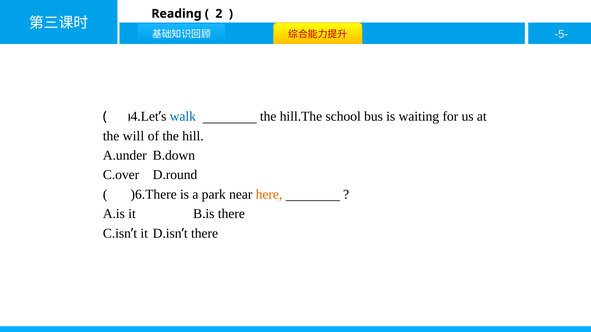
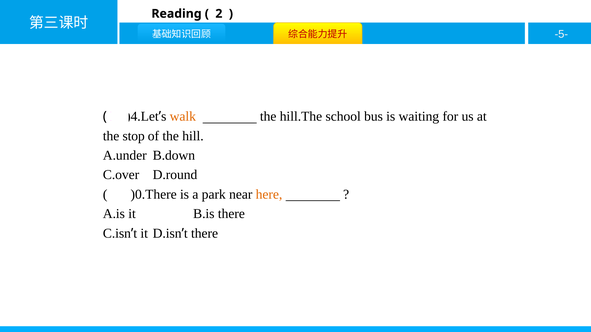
walk colour: blue -> orange (183, 117)
will: will -> stop (134, 136)
)6.There: )6.There -> )0.There (154, 195)
